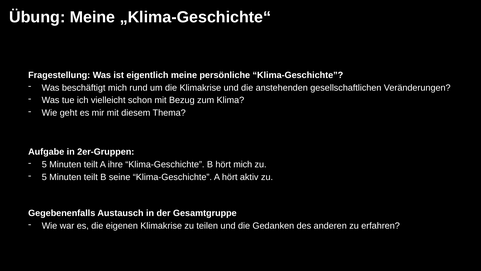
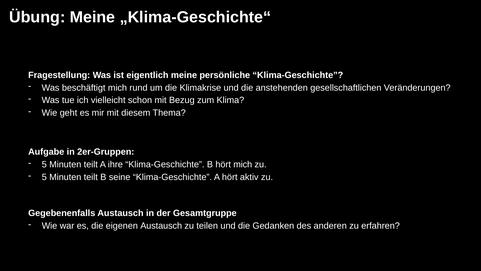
eigenen Klimakrise: Klimakrise -> Austausch (161, 226)
